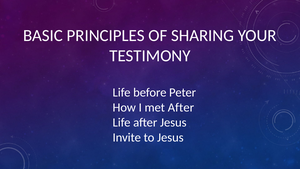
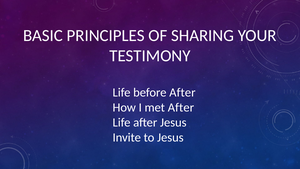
before Peter: Peter -> After (182, 92)
